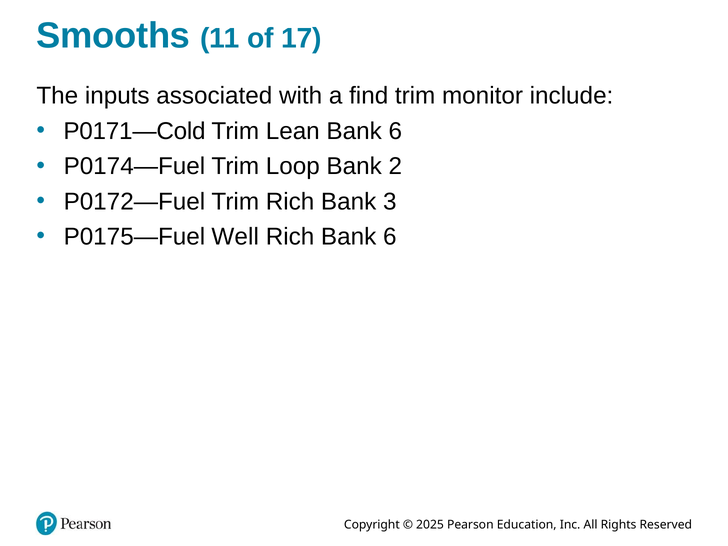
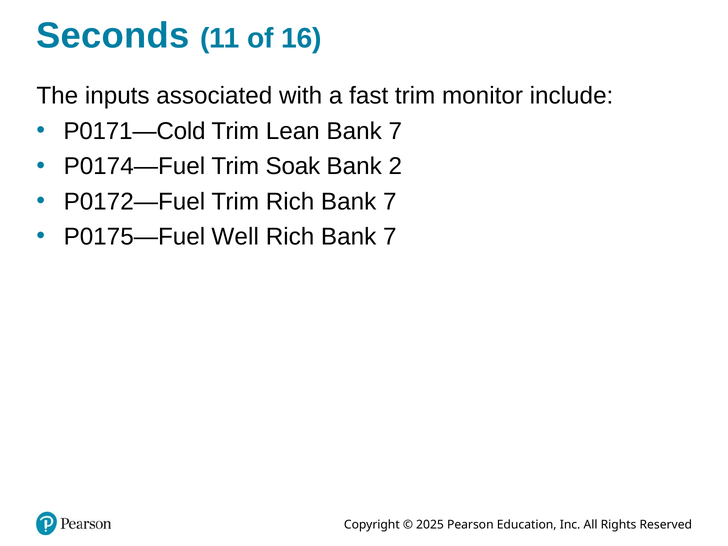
Smooths: Smooths -> Seconds (113, 36)
17: 17 -> 16 (301, 39)
find: find -> fast (369, 96)
Lean Bank 6: 6 -> 7 (395, 131)
Loop: Loop -> Soak (293, 166)
Trim Rich Bank 3: 3 -> 7 (390, 202)
6: 6 -> 7 (390, 237)
